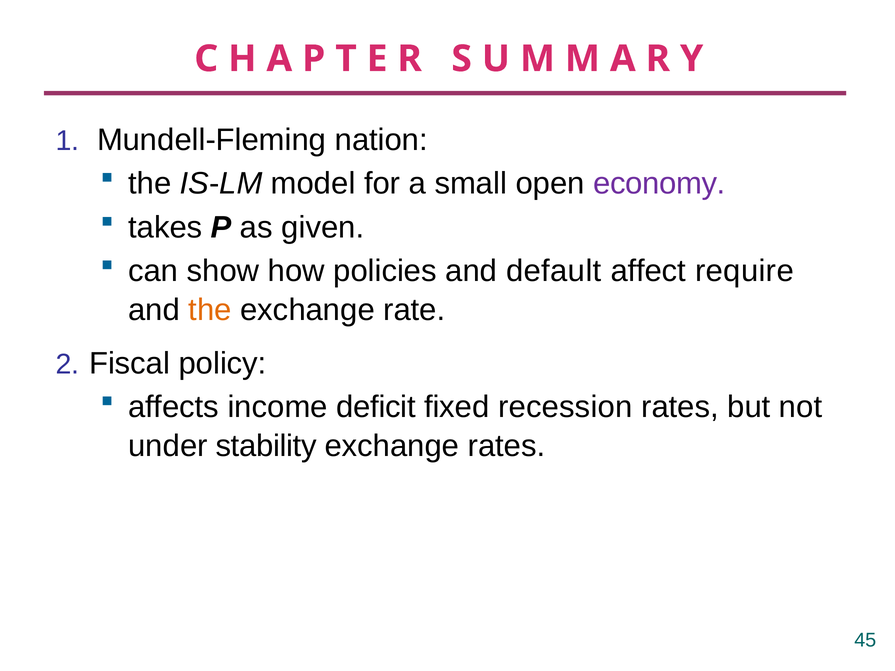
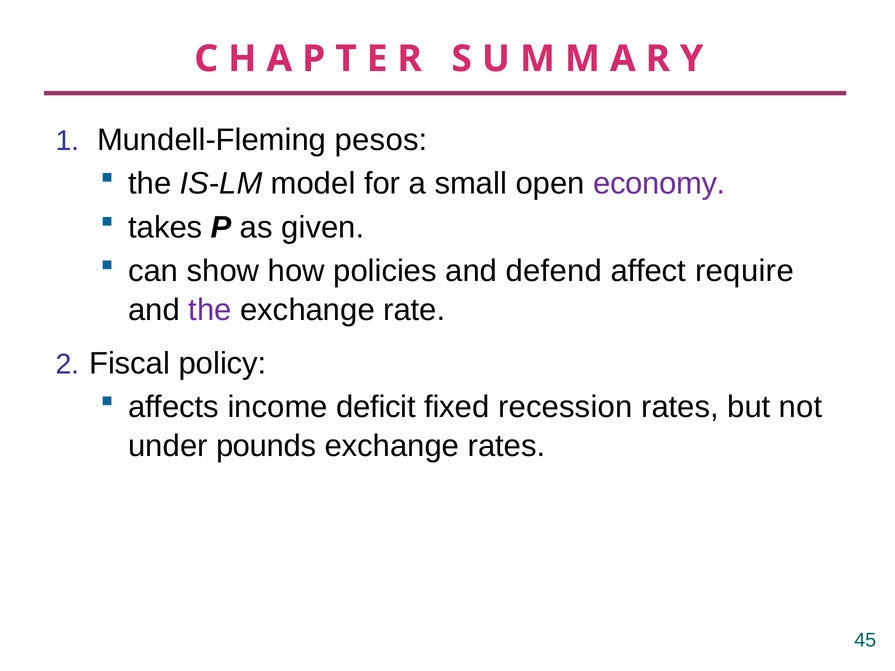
nation: nation -> pesos (381, 140)
default: default -> defend (554, 271)
the colour: orange -> purple (210, 310)
stability: stability -> pounds (266, 446)
